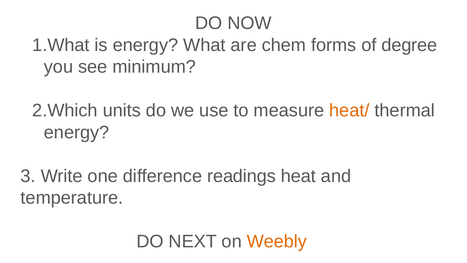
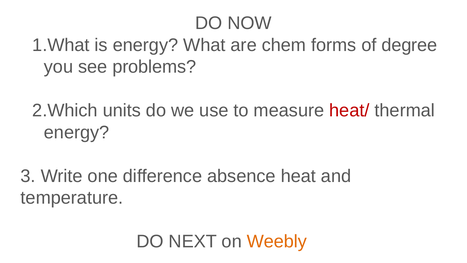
minimum: minimum -> problems (154, 67)
heat/ colour: orange -> red (349, 110)
readings: readings -> absence (241, 176)
